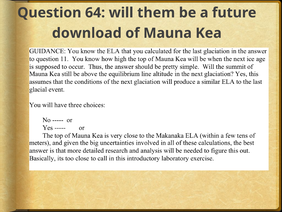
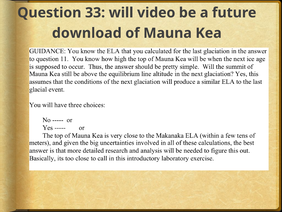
64: 64 -> 33 (95, 13)
them: them -> video (156, 13)
